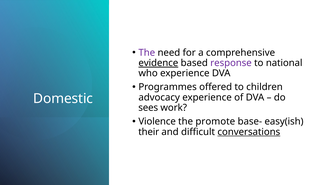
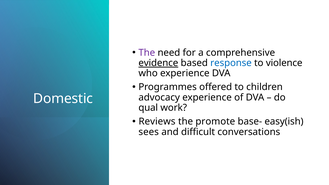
response colour: purple -> blue (231, 63)
national: national -> violence (284, 63)
sees: sees -> qual (148, 108)
Violence: Violence -> Reviews (157, 122)
their: their -> sees (149, 132)
conversations underline: present -> none (249, 132)
